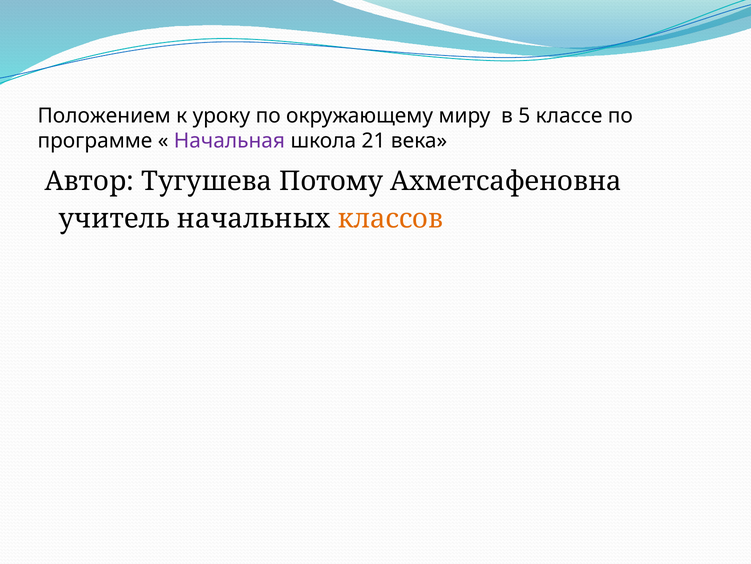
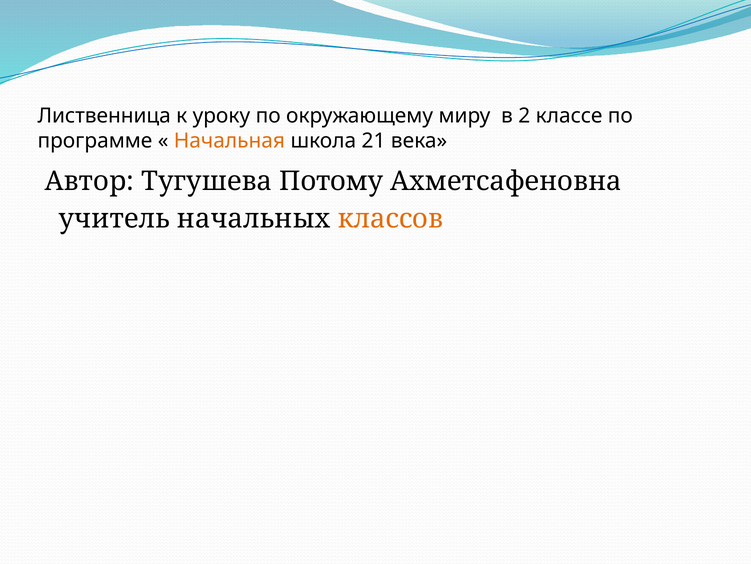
Положением: Положением -> Лиственница (104, 116)
5: 5 -> 2 (524, 116)
Начальная colour: purple -> orange (229, 141)
